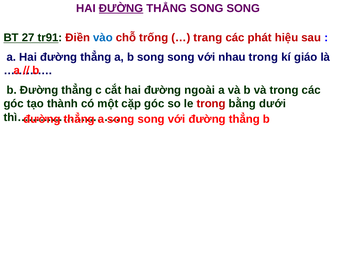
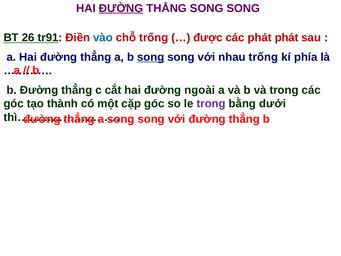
27: 27 -> 26 (28, 38)
trang: trang -> được (208, 38)
phát hiệu: hiệu -> phát (287, 38)
song underline: none -> present (151, 57)
nhau trong: trong -> trống (263, 57)
giáo: giáo -> phía (306, 57)
trong colour: red -> purple (211, 104)
